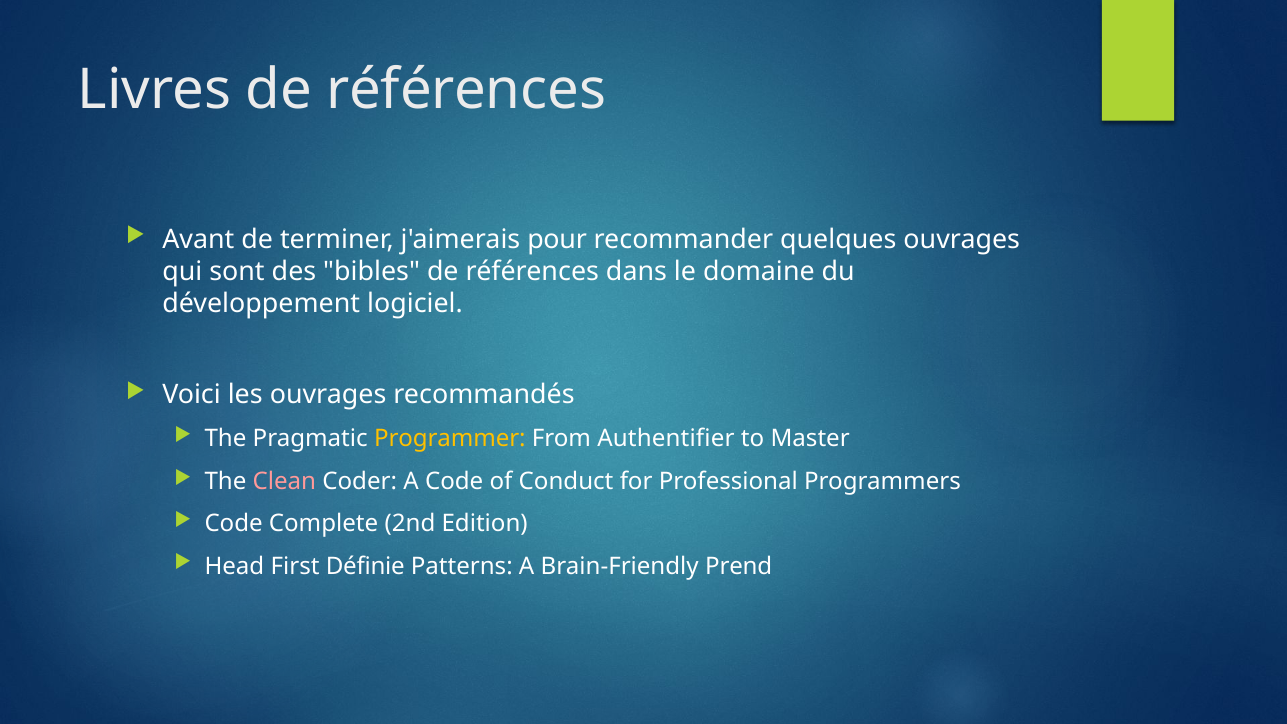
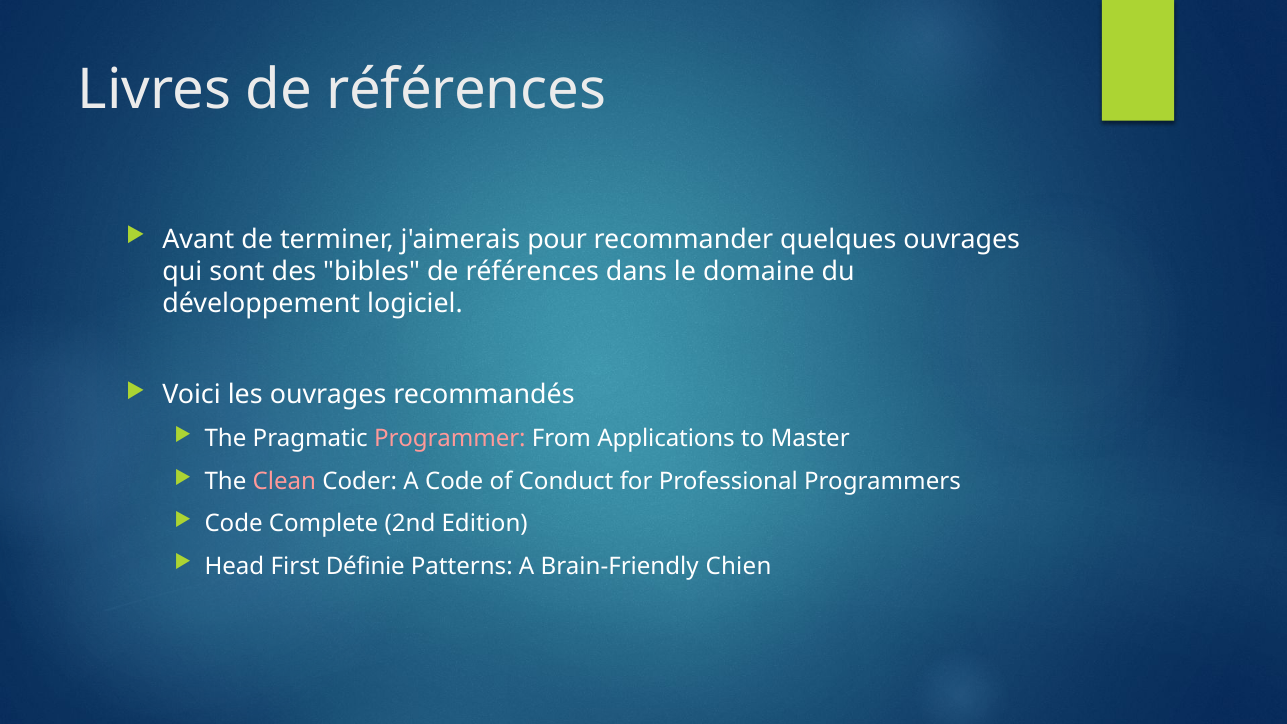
Programmer colour: yellow -> pink (450, 439)
Authentifier: Authentifier -> Applications (666, 439)
Prend: Prend -> Chien (738, 566)
